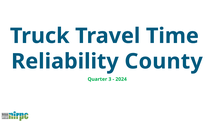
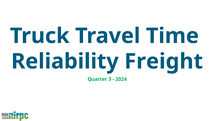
County: County -> Freight (164, 62)
